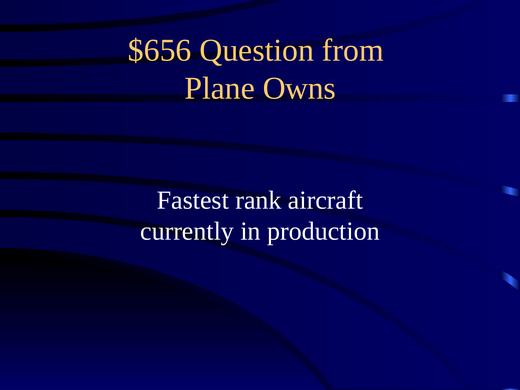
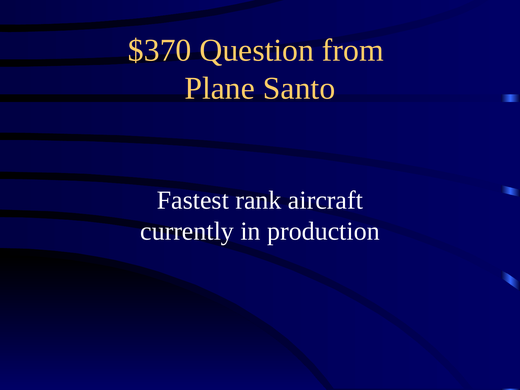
$656: $656 -> $370 (160, 50)
Owns: Owns -> Santo (299, 88)
